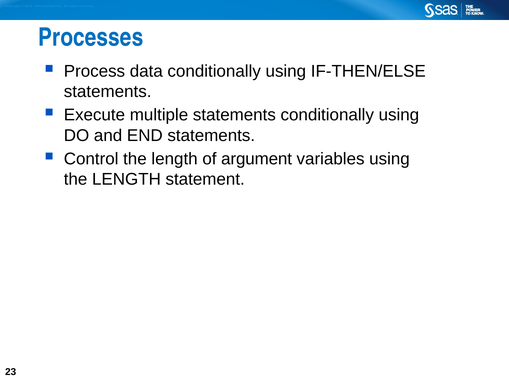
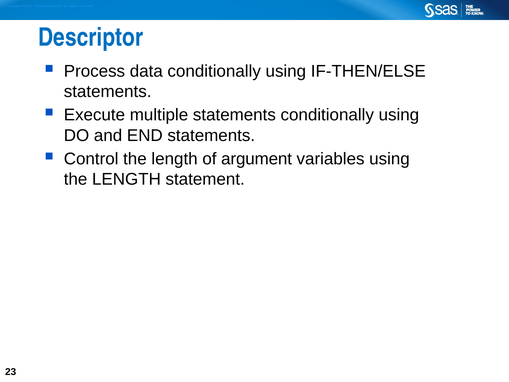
Processes: Processes -> Descriptor (91, 37)
